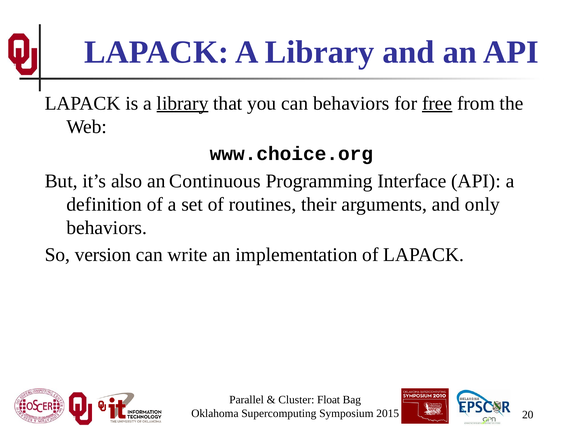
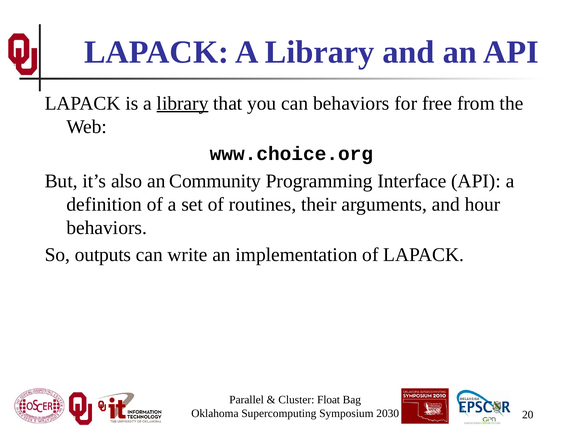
free underline: present -> none (437, 103)
Continuous: Continuous -> Community (215, 181)
only: only -> hour (483, 204)
version: version -> outputs (103, 255)
2015: 2015 -> 2030 (388, 414)
